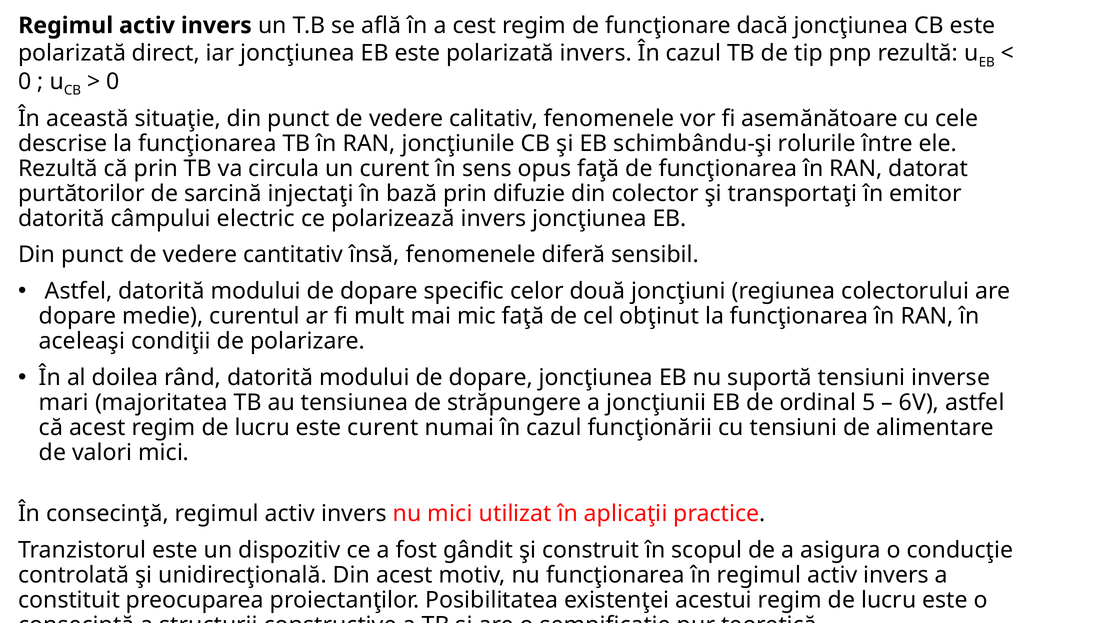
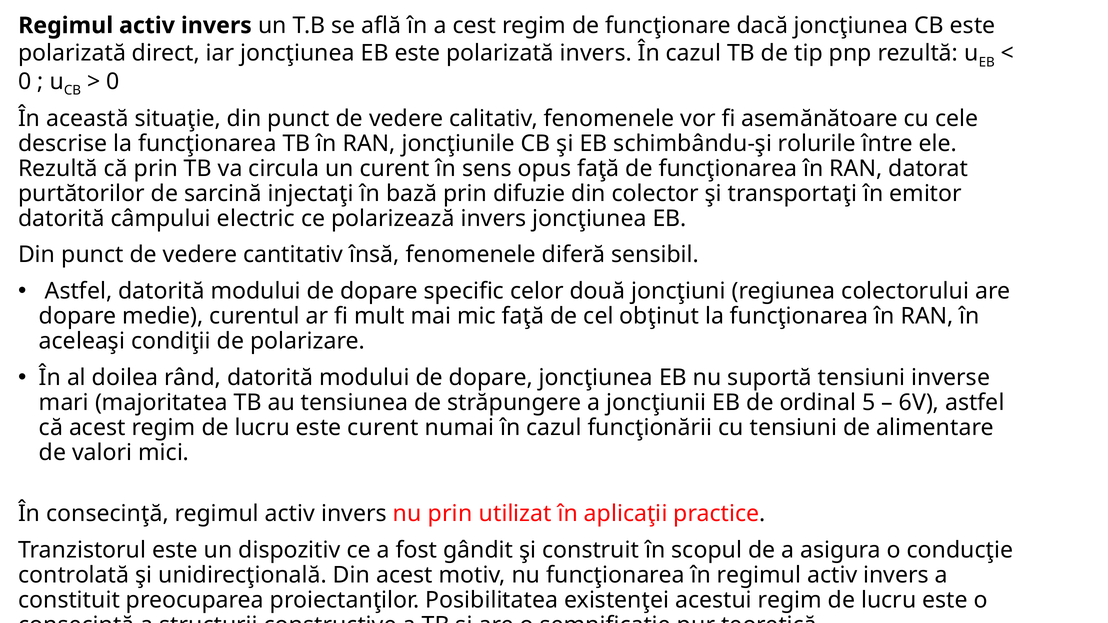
nu mici: mici -> prin (450, 514)
